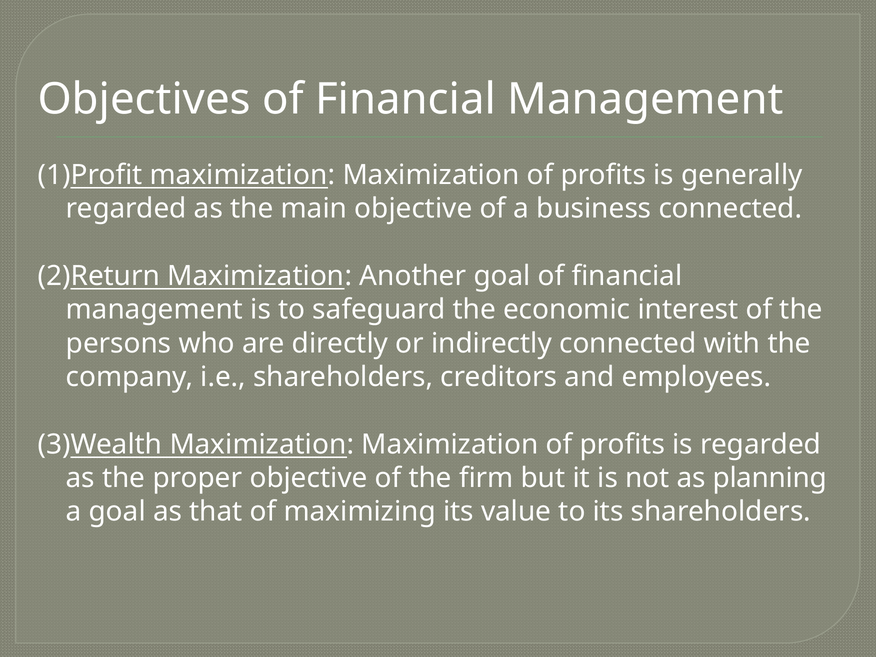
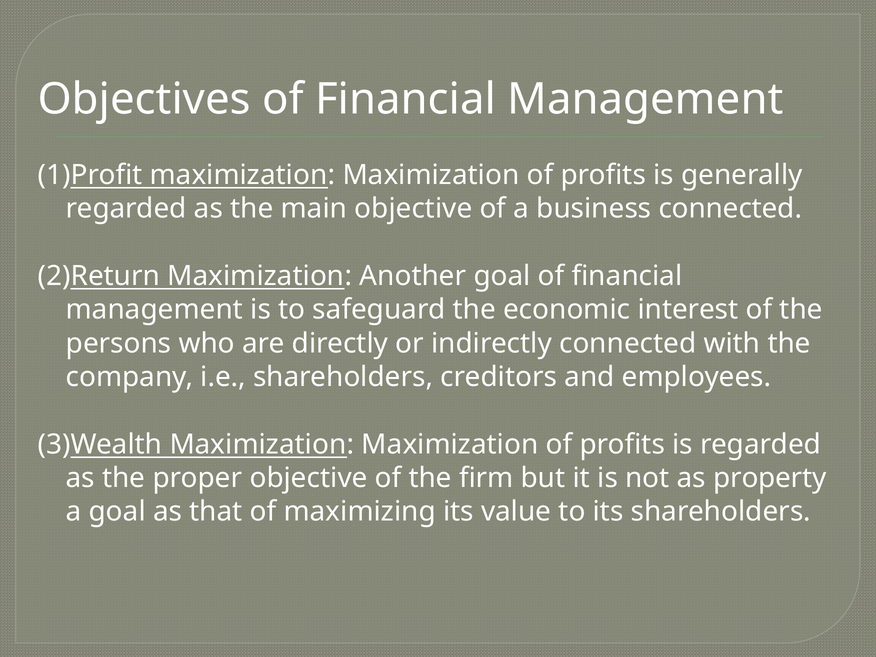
planning: planning -> property (770, 478)
